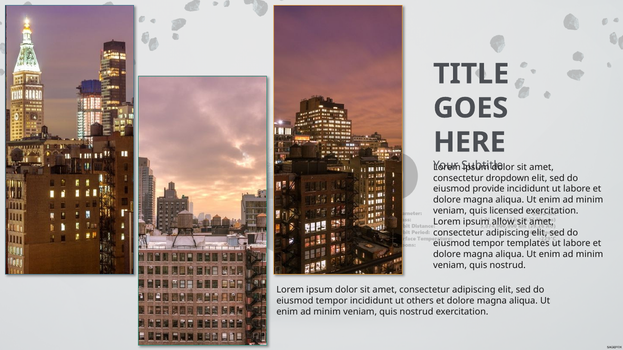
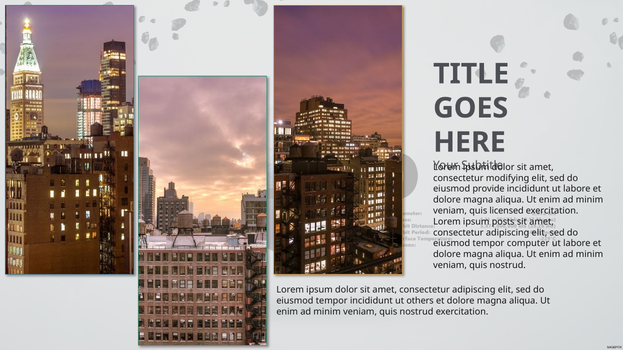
dropdown: dropdown -> modifying (508, 178)
allow: allow -> posts (503, 222)
templates: templates -> computer (528, 244)
